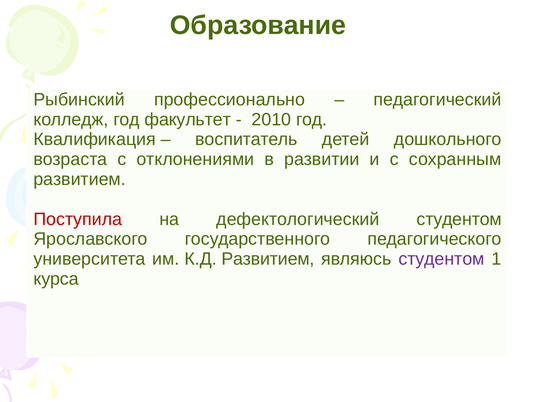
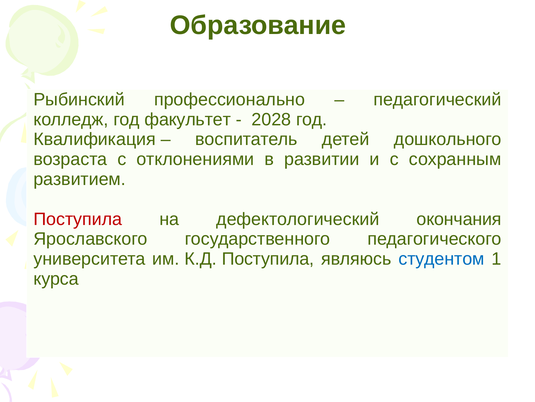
2010: 2010 -> 2028 (271, 119)
дефектологический студентом: студентом -> окончания (459, 219)
К.Д Развитием: Развитием -> Поступила (268, 258)
студентом colour: purple -> blue (441, 258)
